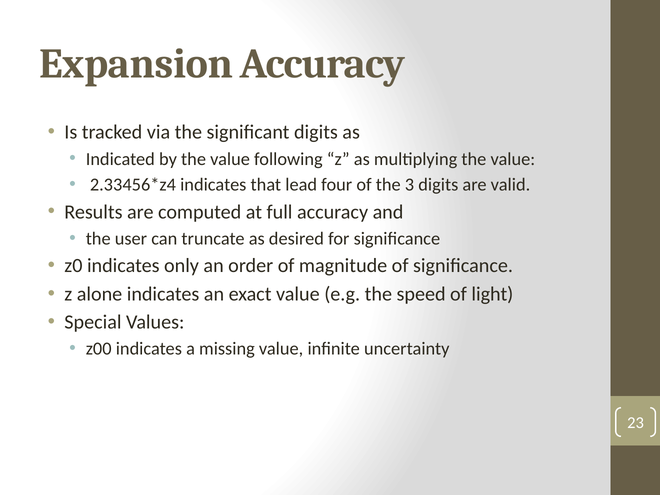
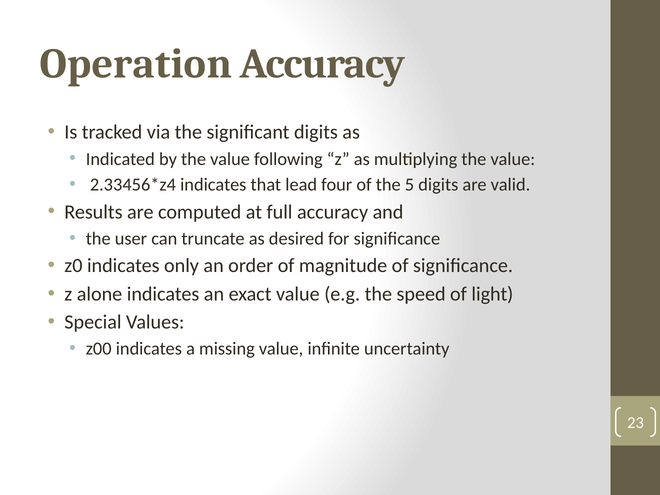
Expansion: Expansion -> Operation (136, 64)
3: 3 -> 5 (410, 185)
